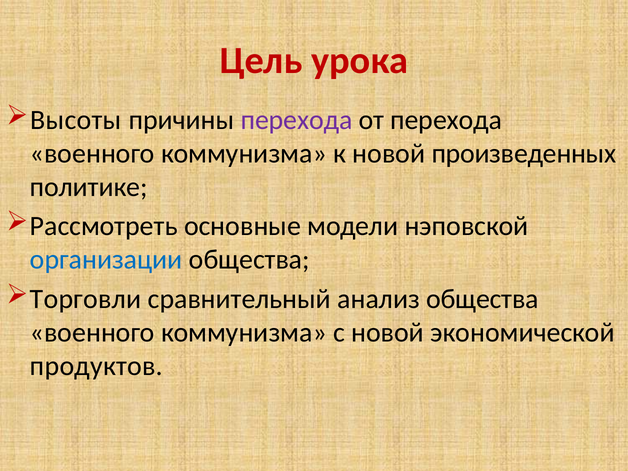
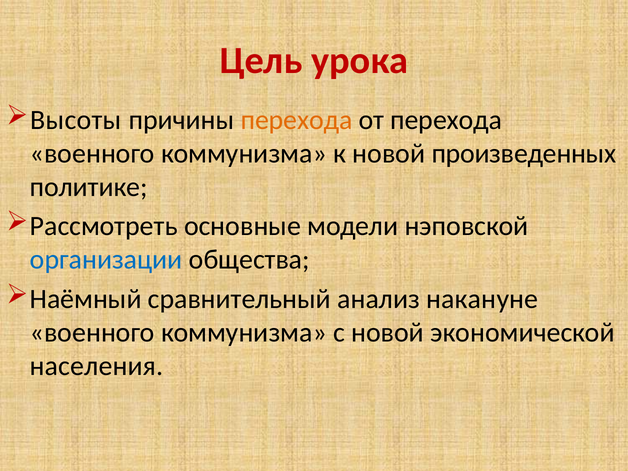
перехода colour: purple -> orange (297, 120)
Торговли: Торговли -> Наёмный (86, 299)
анализ общества: общества -> накануне (482, 299)
продуктов: продуктов -> населения (96, 366)
